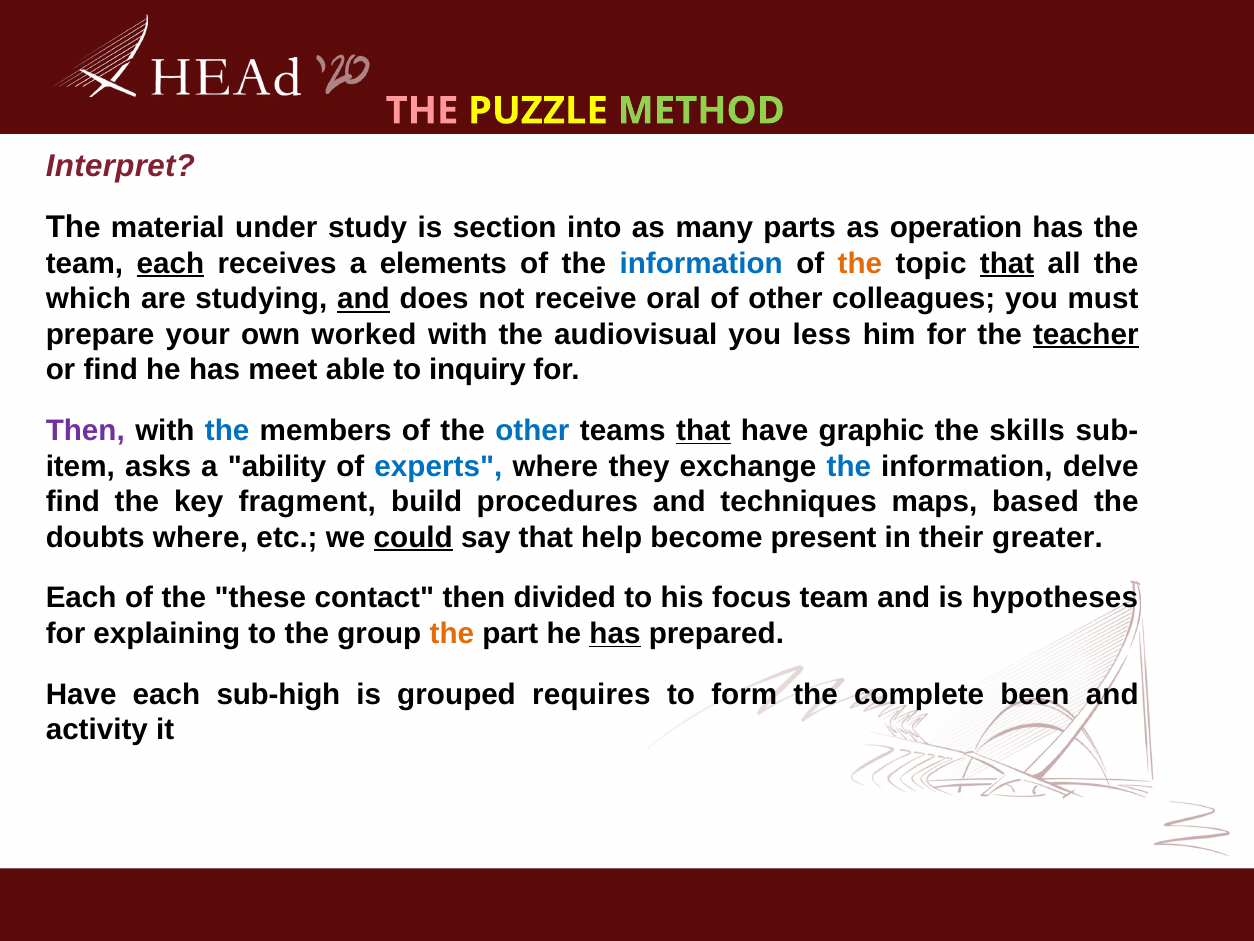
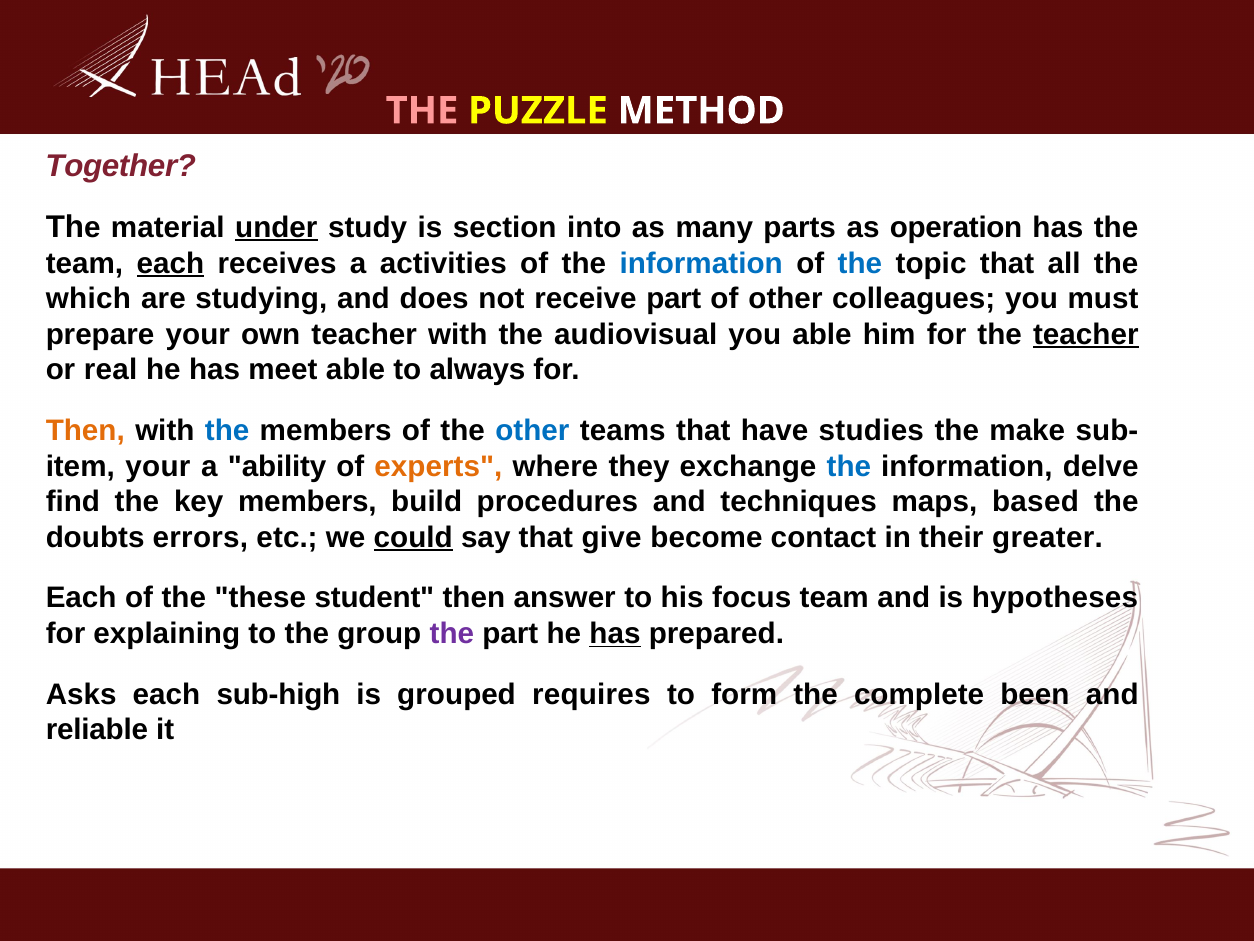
METHOD colour: light green -> white (701, 111)
Interpret: Interpret -> Together (121, 166)
under underline: none -> present (276, 227)
elements: elements -> activities (443, 263)
the colour: orange -> blue (860, 263)
that underline: present -> none (1007, 263)
and underline: present -> none (363, 299)
receive oral: oral -> part (674, 299)
own worked: worked -> teacher (364, 334)
you less: less -> able (822, 334)
or find: find -> real (111, 370)
inquiry: inquiry -> always (478, 370)
Then colour: purple -> orange (85, 431)
that underline: present -> none (703, 431)
graphic: graphic -> studies (871, 431)
skills: skills -> make (1027, 431)
asks: asks -> your (158, 466)
experts colour: blue -> orange (438, 466)
key fragment: fragment -> members (307, 502)
doubts where: where -> errors (200, 537)
help: help -> give (612, 537)
present: present -> contact (824, 537)
contact: contact -> student (374, 598)
divided: divided -> answer (565, 598)
the colour: orange -> purple (452, 633)
Have: Have -> Asks (81, 694)
activity: activity -> reliable (97, 730)
